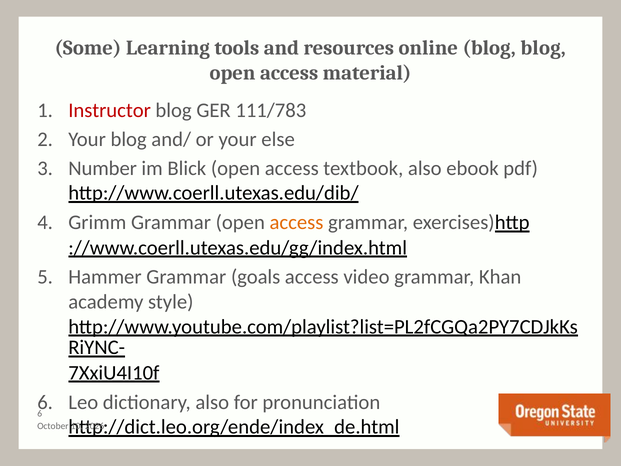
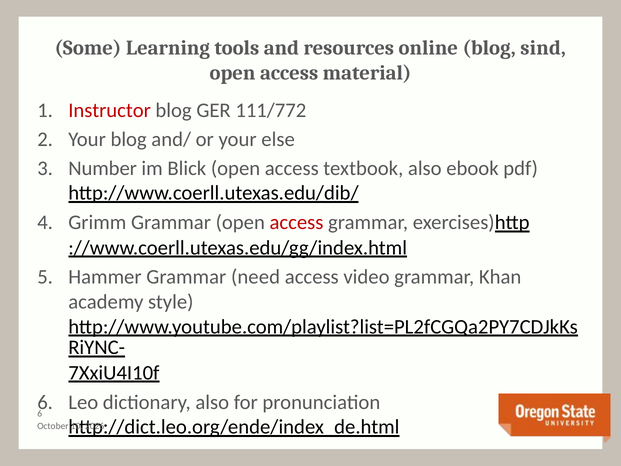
blog blog: blog -> sind (543, 48)
111/783: 111/783 -> 111/772 (271, 110)
access colour: orange -> red (296, 222)
goals: goals -> need (256, 277)
